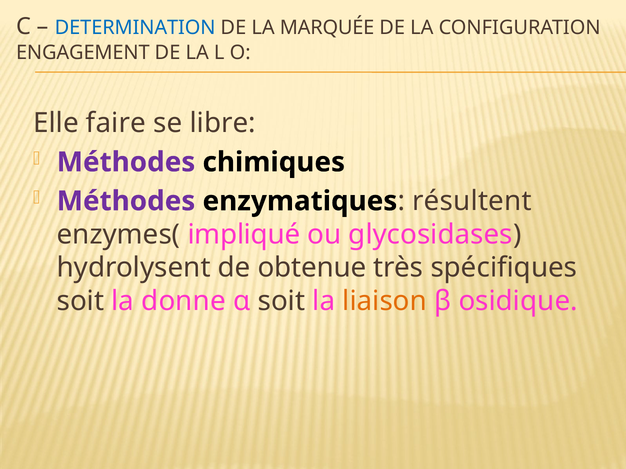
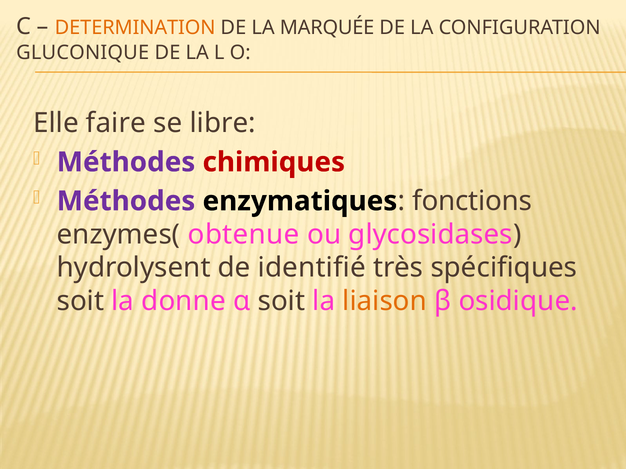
DETERMINATION colour: blue -> orange (135, 28)
ENGAGEMENT: ENGAGEMENT -> GLUCONIQUE (83, 53)
chimiques colour: black -> red (274, 162)
résultent: résultent -> fonctions (472, 201)
impliqué: impliqué -> obtenue (244, 235)
obtenue: obtenue -> identifié (312, 268)
